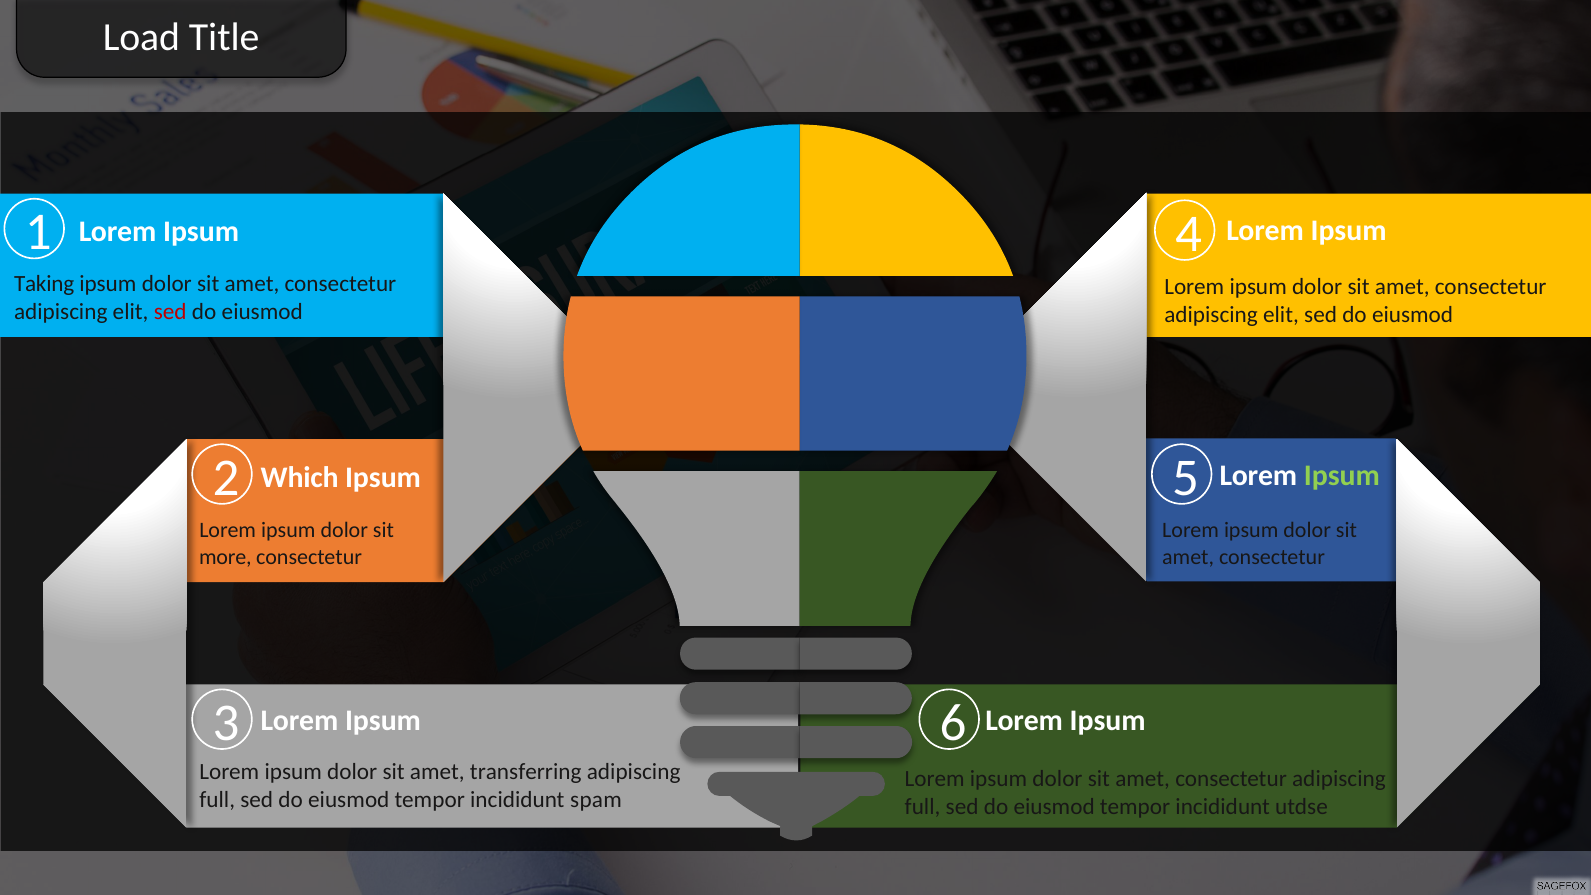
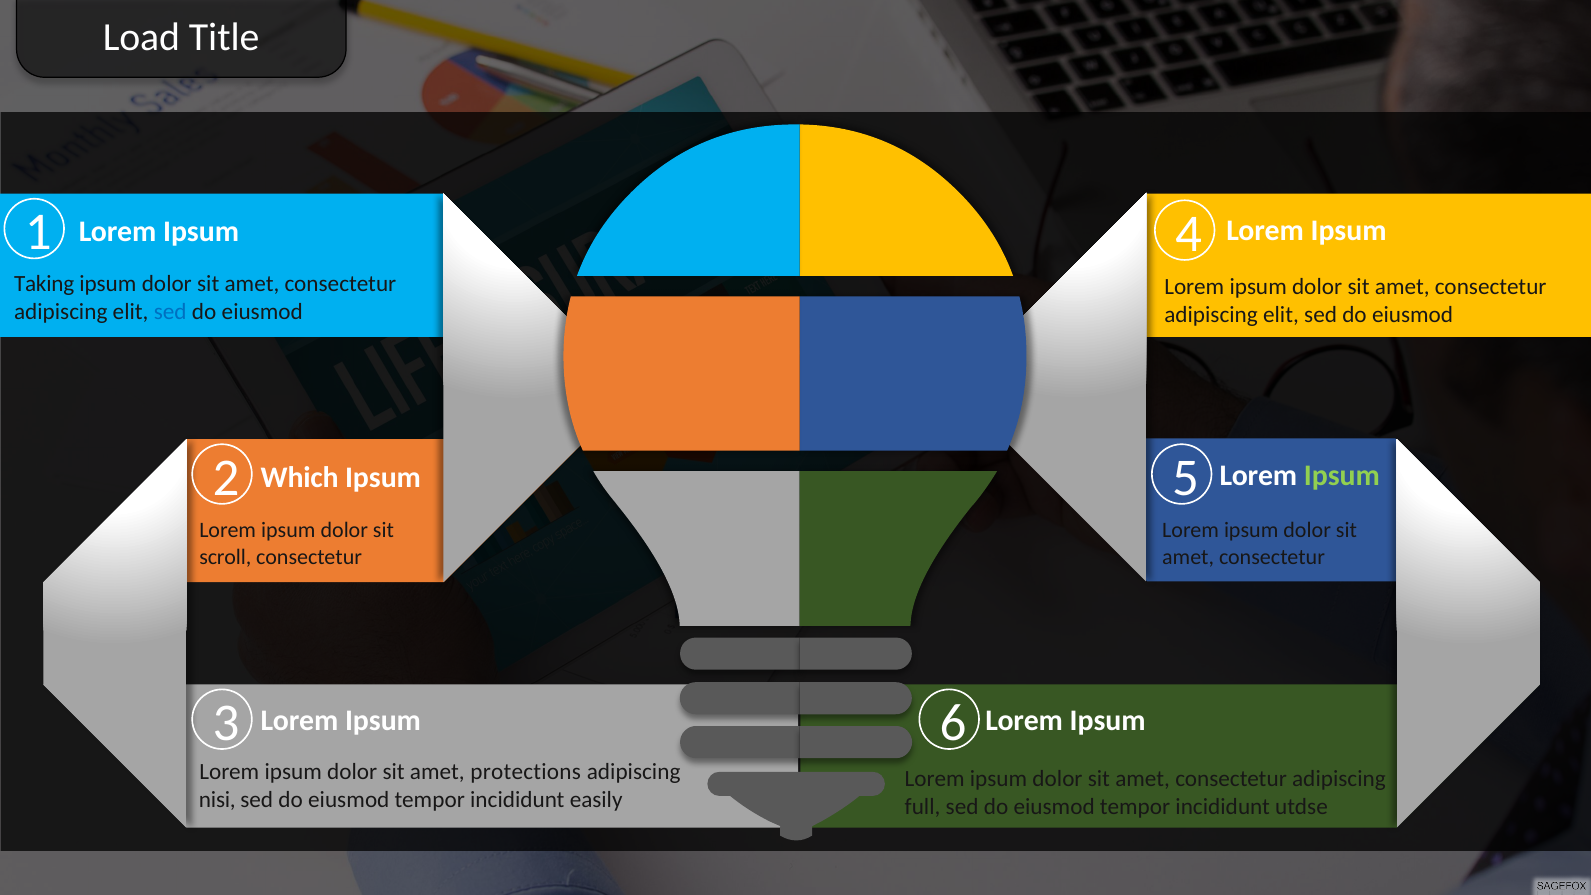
sed colour: red -> blue (170, 312)
more: more -> scroll (225, 557)
transferring: transferring -> protections (526, 772)
full: full -> nisi (217, 799)
spam: spam -> easily (596, 799)
